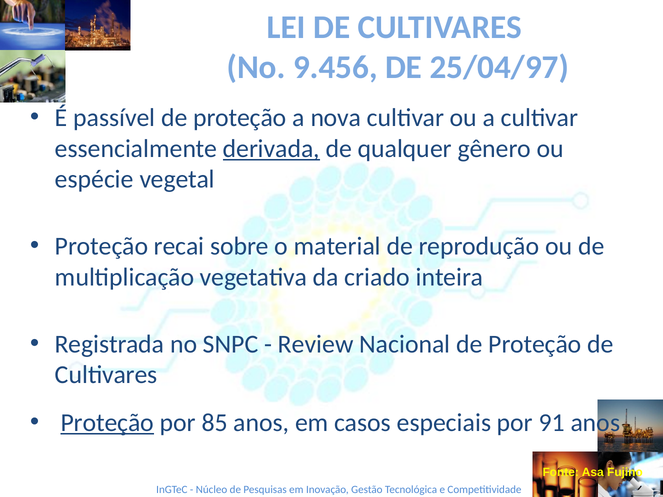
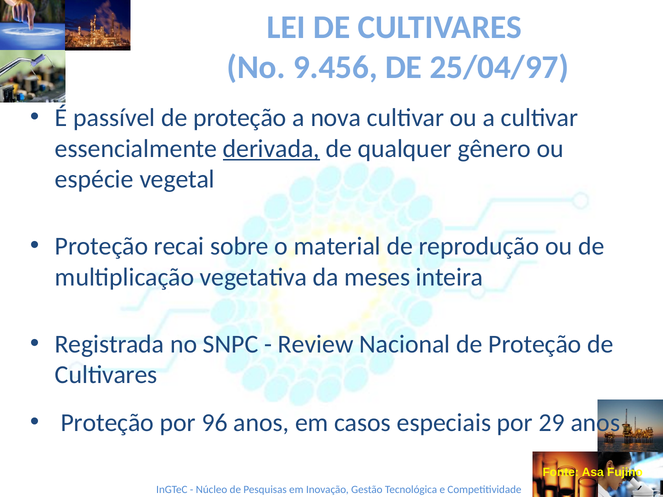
criado: criado -> meses (377, 277)
Proteção underline: present -> none (107, 423)
85: 85 -> 96 (215, 423)
91: 91 -> 29 (552, 423)
